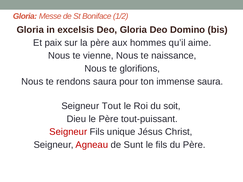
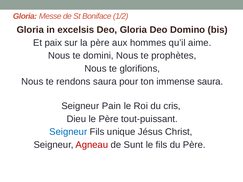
vienne: vienne -> domini (98, 56)
naissance: naissance -> prophètes (174, 56)
Tout: Tout -> Pain (111, 106)
soit: soit -> cris (172, 106)
Seigneur colour: red -> blue (68, 132)
